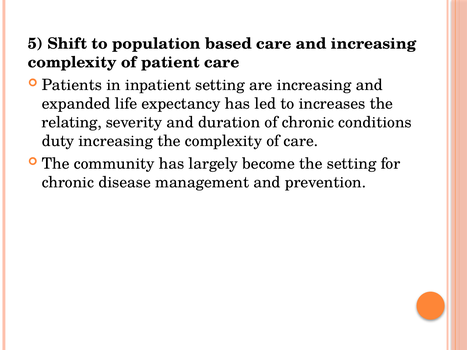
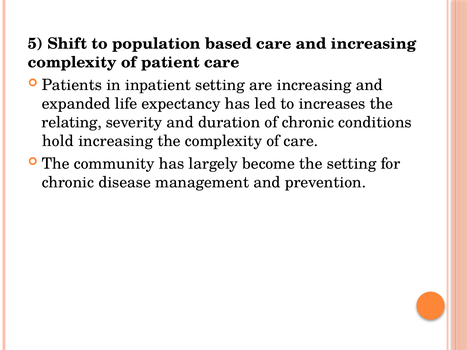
duty: duty -> hold (58, 141)
